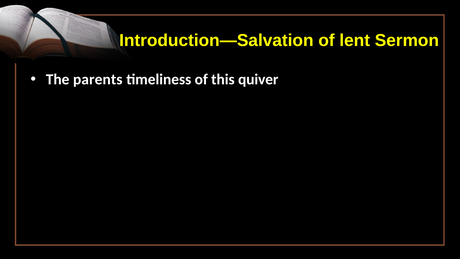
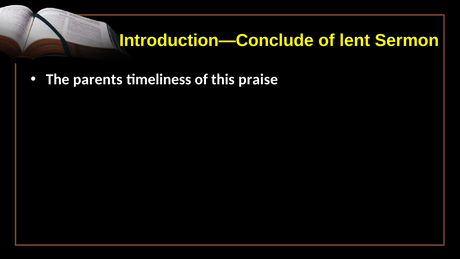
Introduction—Salvation: Introduction—Salvation -> Introduction—Conclude (216, 40)
quiver: quiver -> praise (258, 80)
